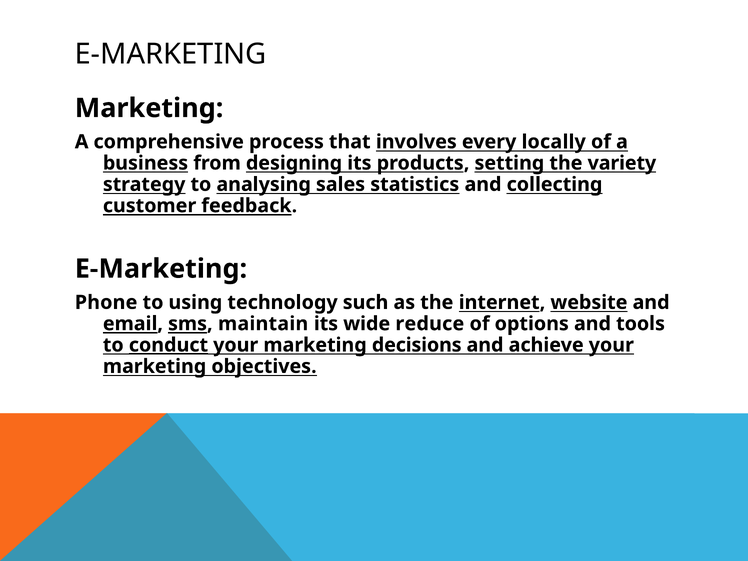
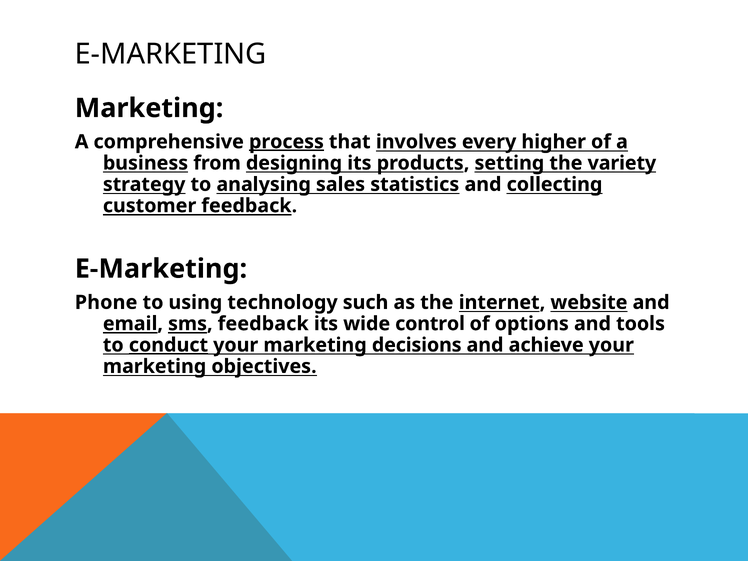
process underline: none -> present (286, 142)
locally: locally -> higher (554, 142)
sms maintain: maintain -> feedback (263, 324)
reduce: reduce -> control (430, 324)
